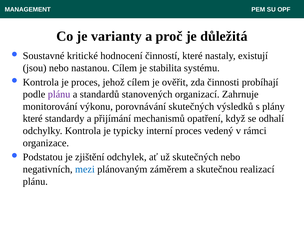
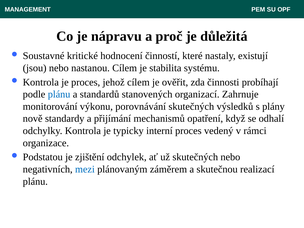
varianty: varianty -> nápravu (116, 36)
plánu colour: purple -> blue (59, 94)
které: které -> nově (33, 119)
